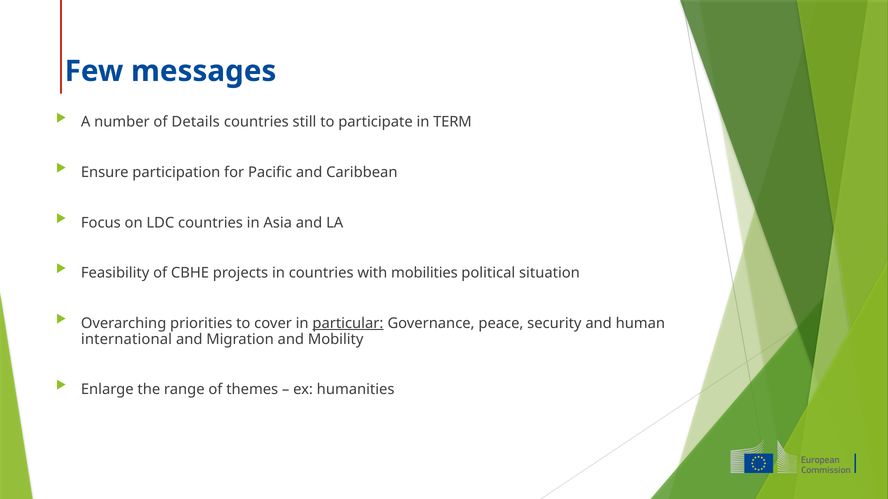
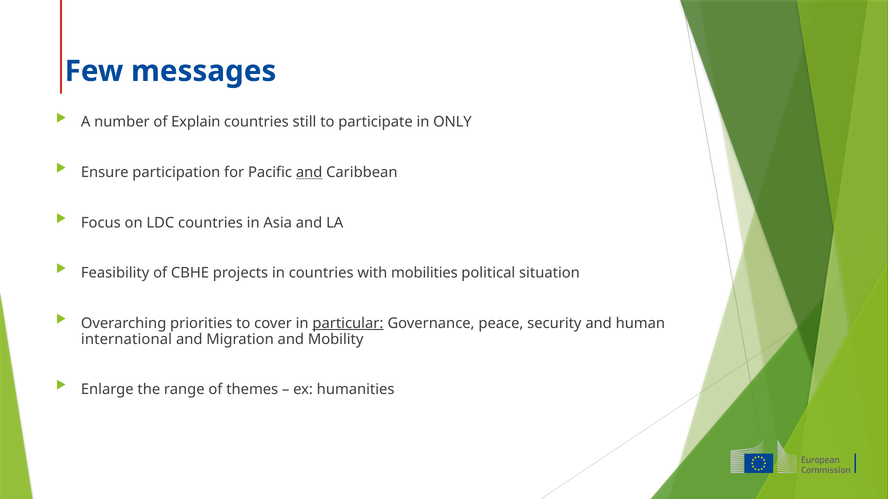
Details: Details -> Explain (196, 122)
TERM: TERM -> ONLY (452, 122)
and underline: none -> present (309, 173)
